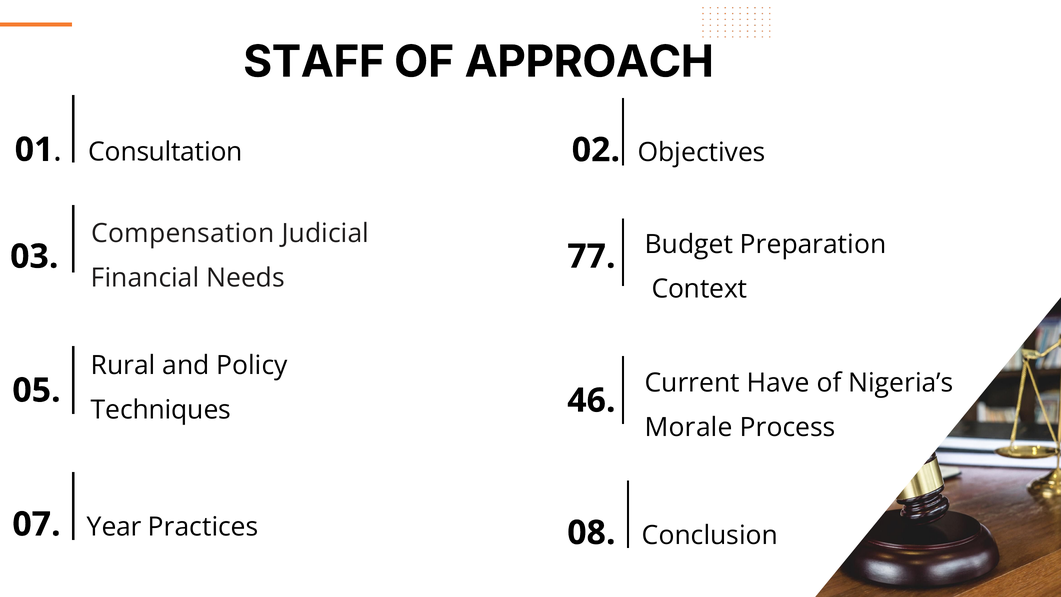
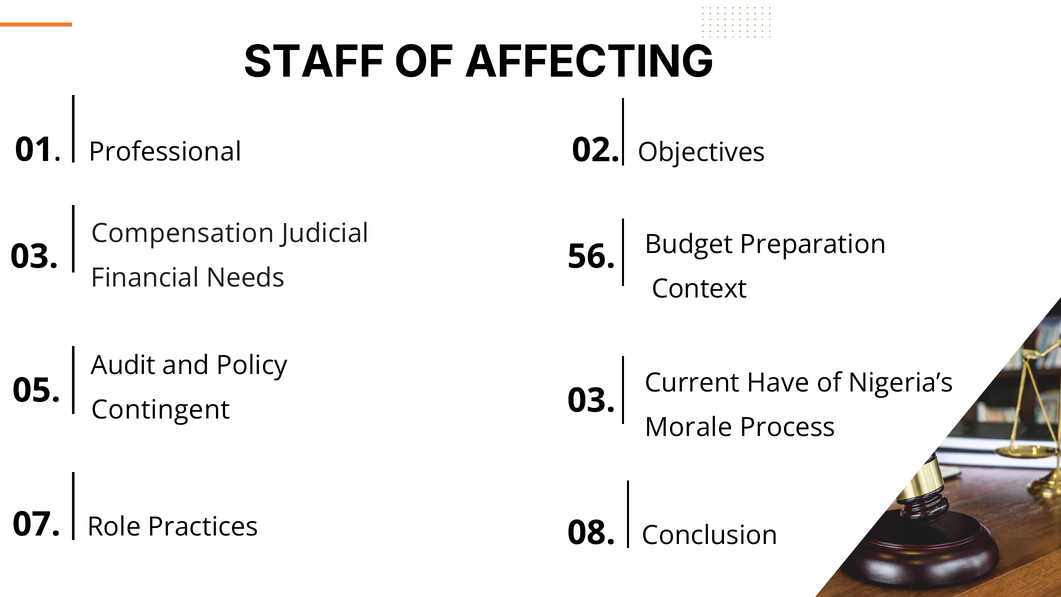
APPROACH: APPROACH -> AFFECTING (589, 62)
Consultation: Consultation -> Professional (165, 152)
77: 77 -> 56 (591, 256)
Rural: Rural -> Audit (123, 365)
05 46: 46 -> 03 (591, 400)
Techniques: Techniques -> Contingent (161, 410)
Year: Year -> Role (114, 527)
